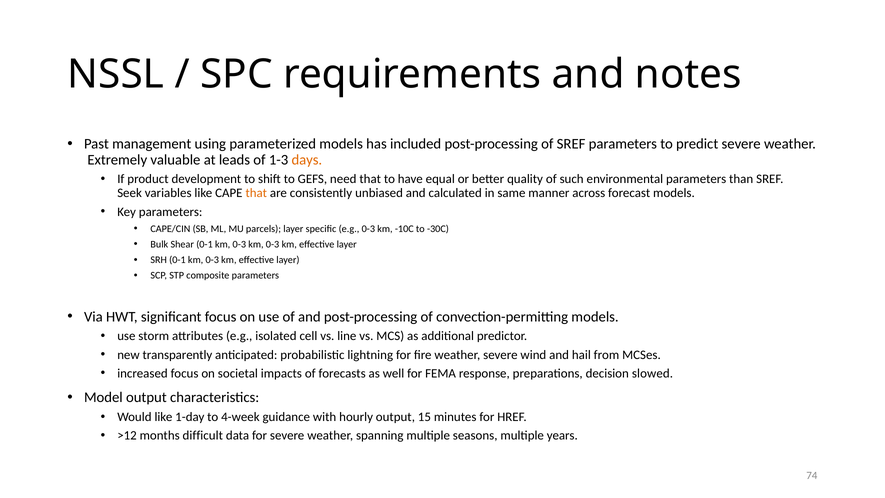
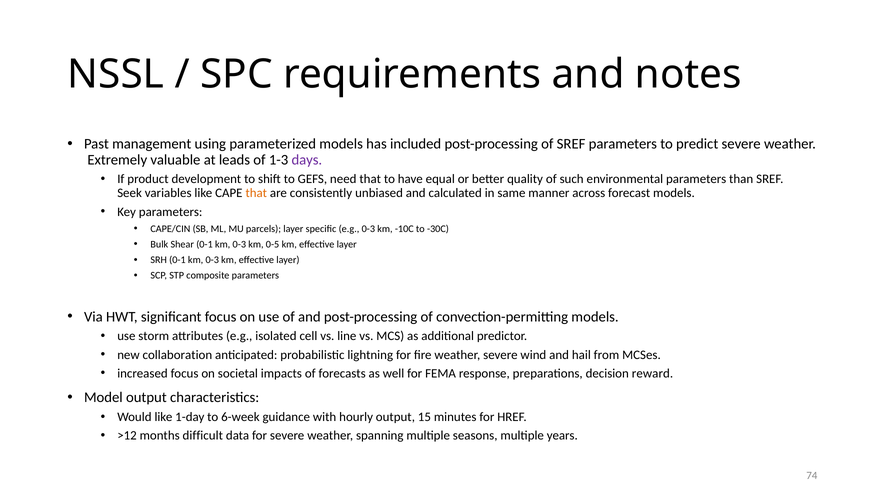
days colour: orange -> purple (307, 160)
0-3 km 0-3: 0-3 -> 0-5 (273, 244)
transparently: transparently -> collaboration (177, 355)
slowed: slowed -> reward (653, 373)
4-week: 4-week -> 6-week (240, 417)
